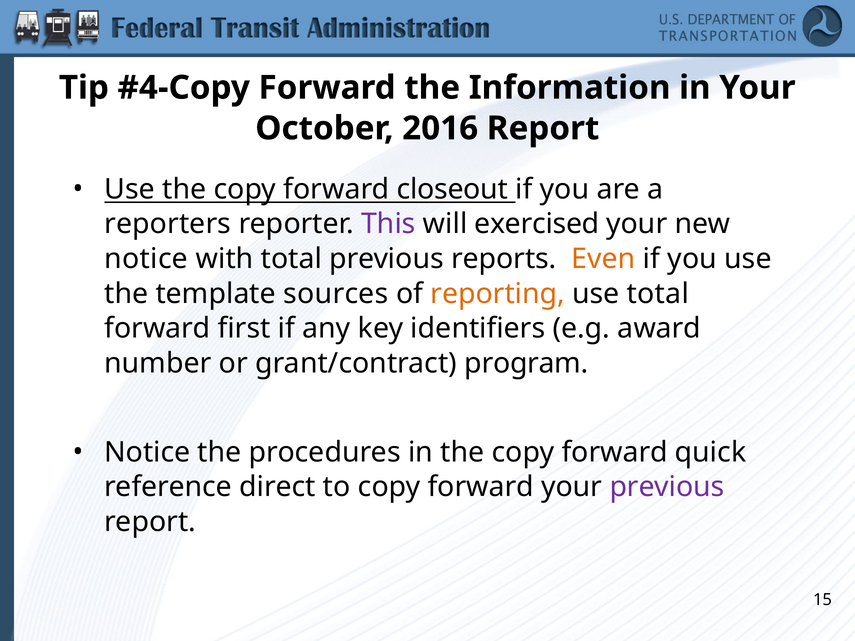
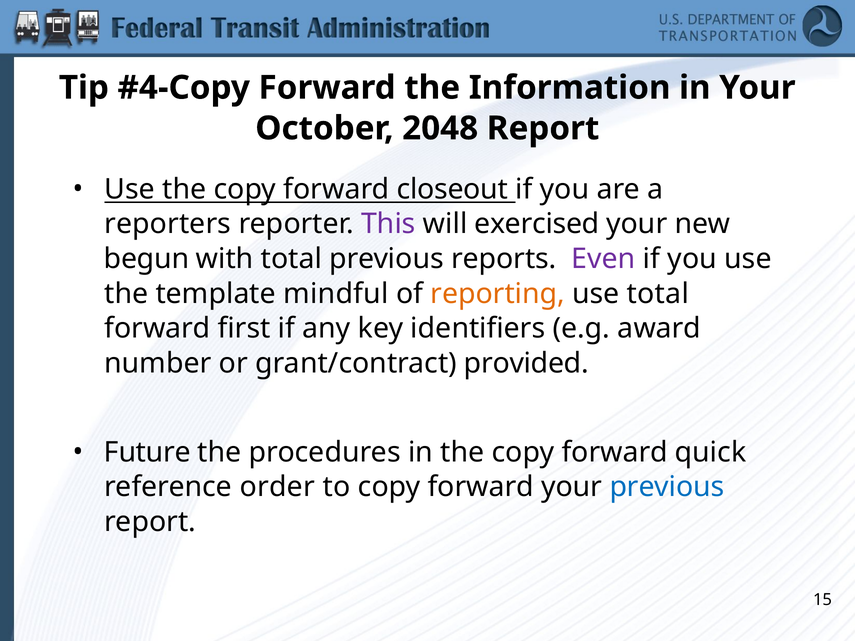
2016: 2016 -> 2048 (440, 128)
notice: notice -> begun (146, 259)
Even colour: orange -> purple (604, 259)
sources: sources -> mindful (336, 294)
program: program -> provided (526, 364)
Notice: Notice -> Future (147, 452)
direct: direct -> order (277, 487)
previous colour: purple -> blue (667, 487)
